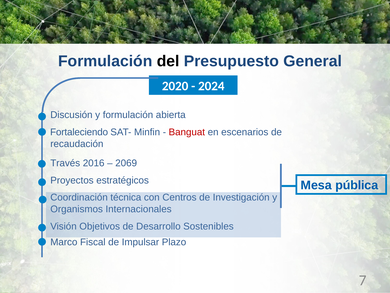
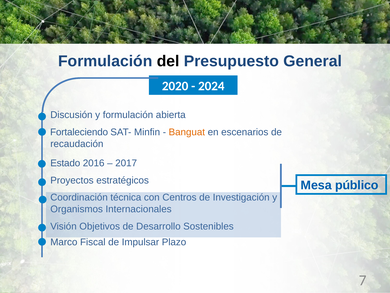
Banguat colour: red -> orange (187, 132)
Través: Través -> Estado (65, 163)
2069: 2069 -> 2017 (126, 163)
pública: pública -> público (357, 185)
